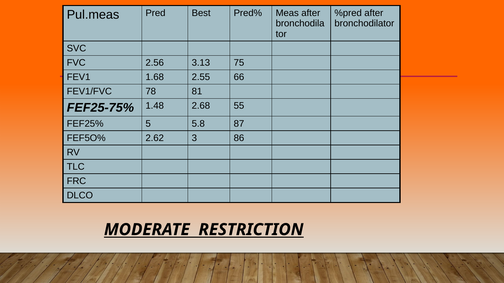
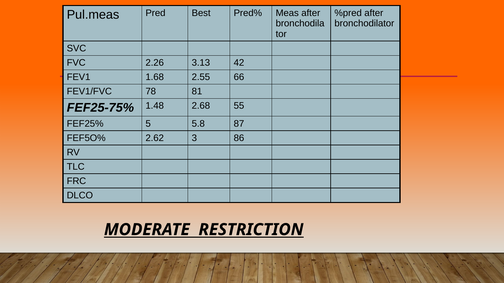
2.56: 2.56 -> 2.26 (155, 63)
75: 75 -> 42 (239, 63)
